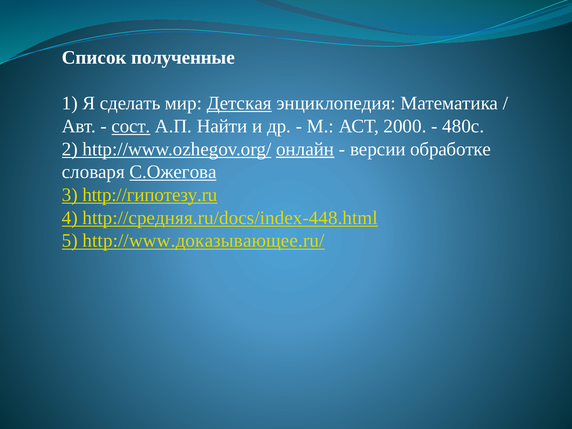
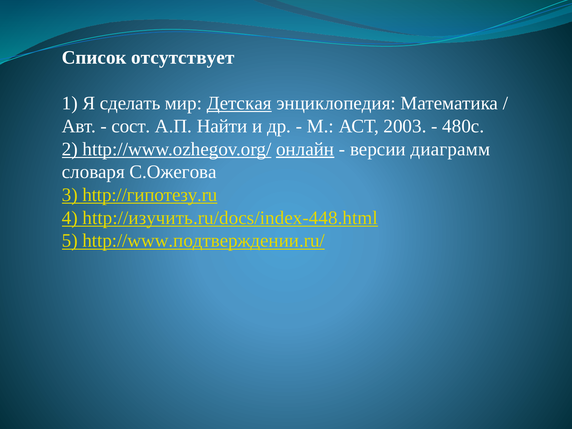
полученные: полученные -> отсутствует (183, 58)
сост underline: present -> none (131, 126)
2000: 2000 -> 2003 (405, 126)
обработке: обработке -> диаграмм (450, 149)
С.Ожегова underline: present -> none (173, 172)
http://средняя.ru/docs/index-448.html: http://средняя.ru/docs/index-448.html -> http://изучить.ru/docs/index-448.html (230, 218)
http://www.доказывающее.ru/: http://www.доказывающее.ru/ -> http://www.подтверждении.ru/ (204, 241)
